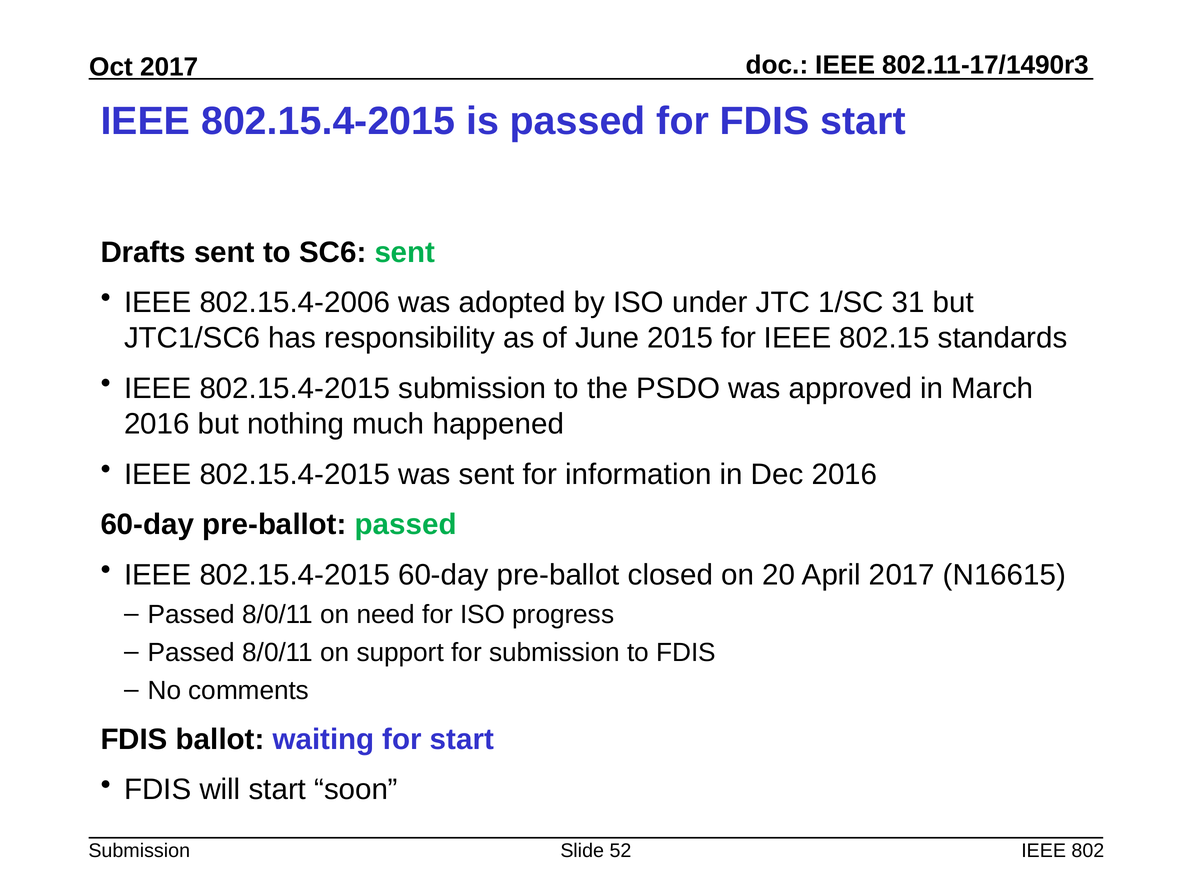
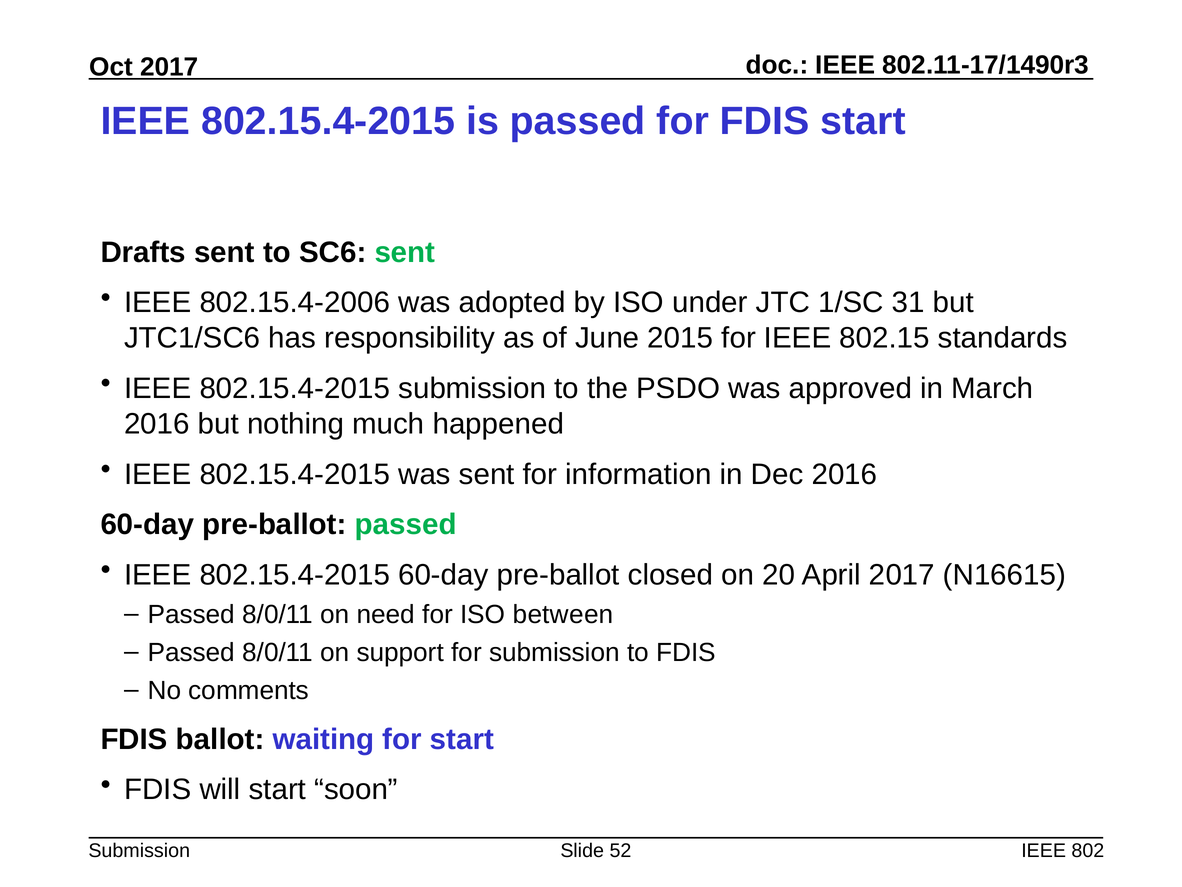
progress: progress -> between (563, 614)
